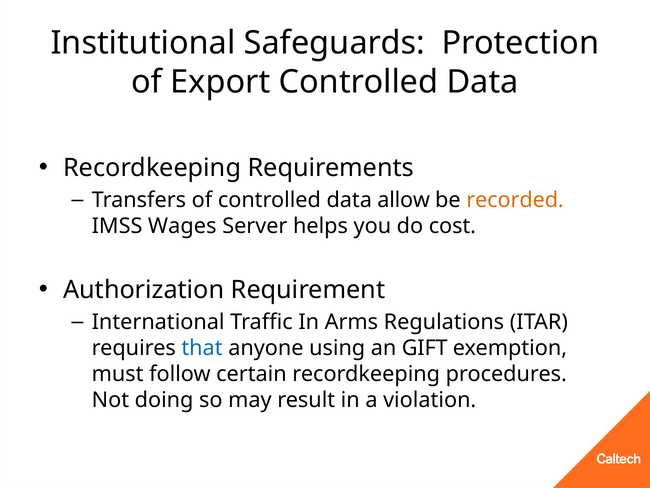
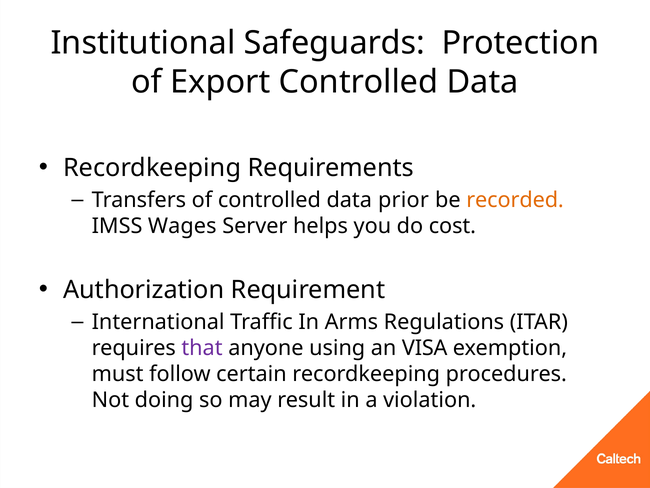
allow: allow -> prior (403, 200)
that colour: blue -> purple (202, 348)
GIFT: GIFT -> VISA (425, 348)
